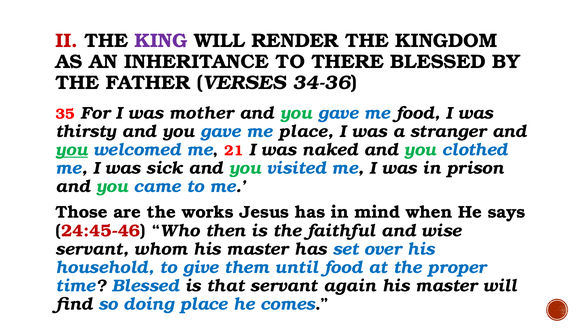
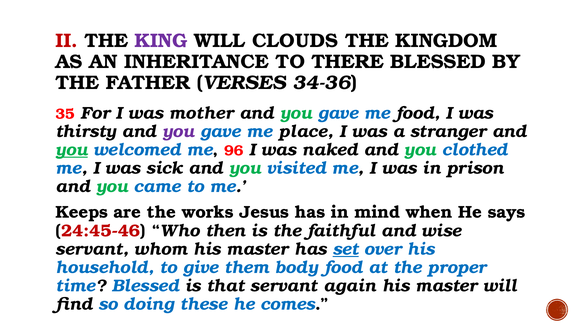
RENDER: RENDER -> CLOUDS (295, 41)
you colour: black -> purple (178, 131)
21: 21 -> 96 (234, 150)
Those: Those -> Keeps (82, 212)
set underline: none -> present (346, 249)
until: until -> body (297, 267)
doing place: place -> these (204, 304)
